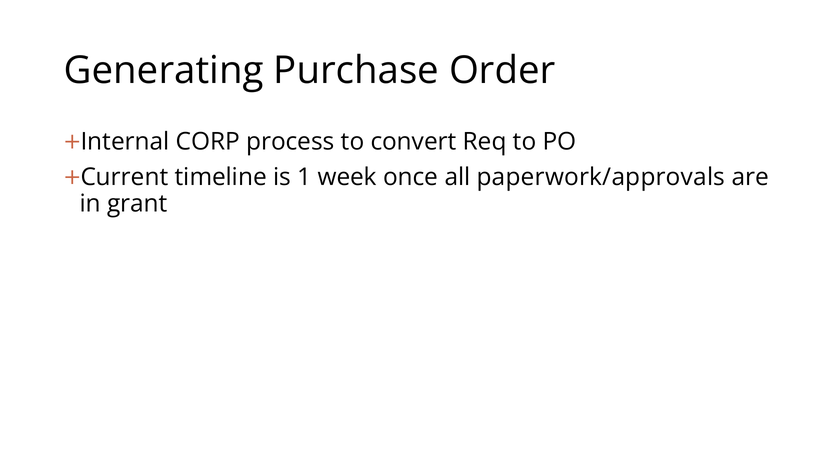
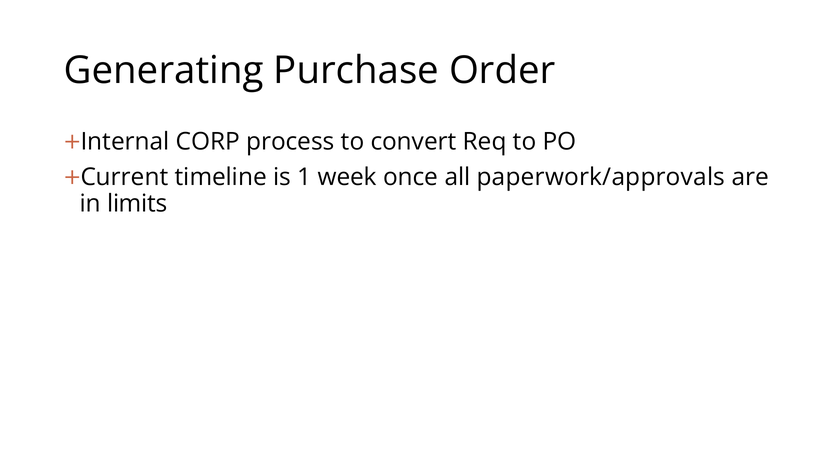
grant: grant -> limits (137, 203)
